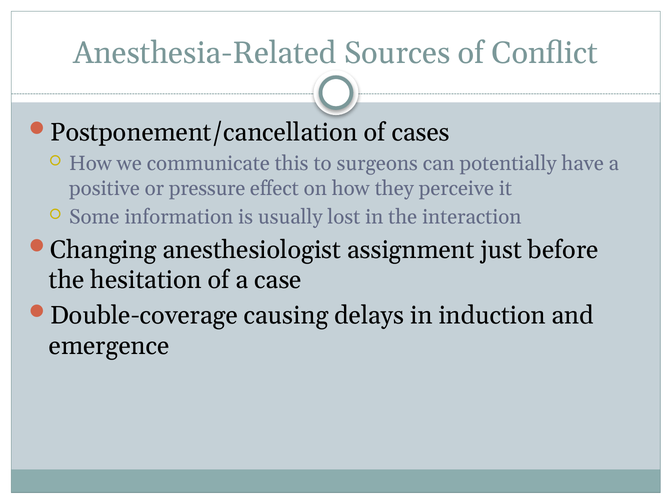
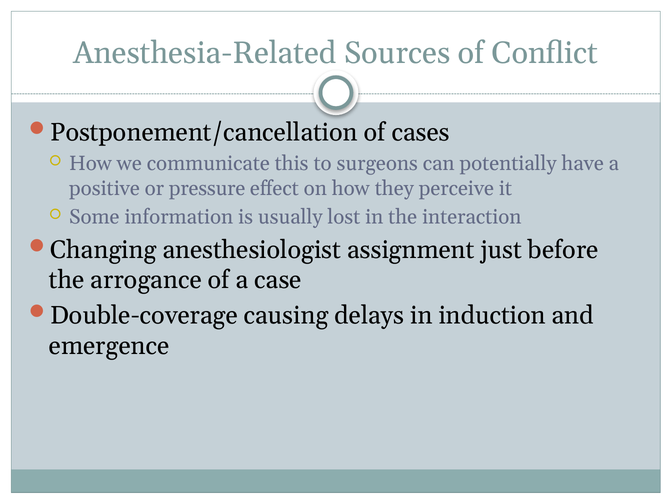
hesitation: hesitation -> arrogance (146, 280)
